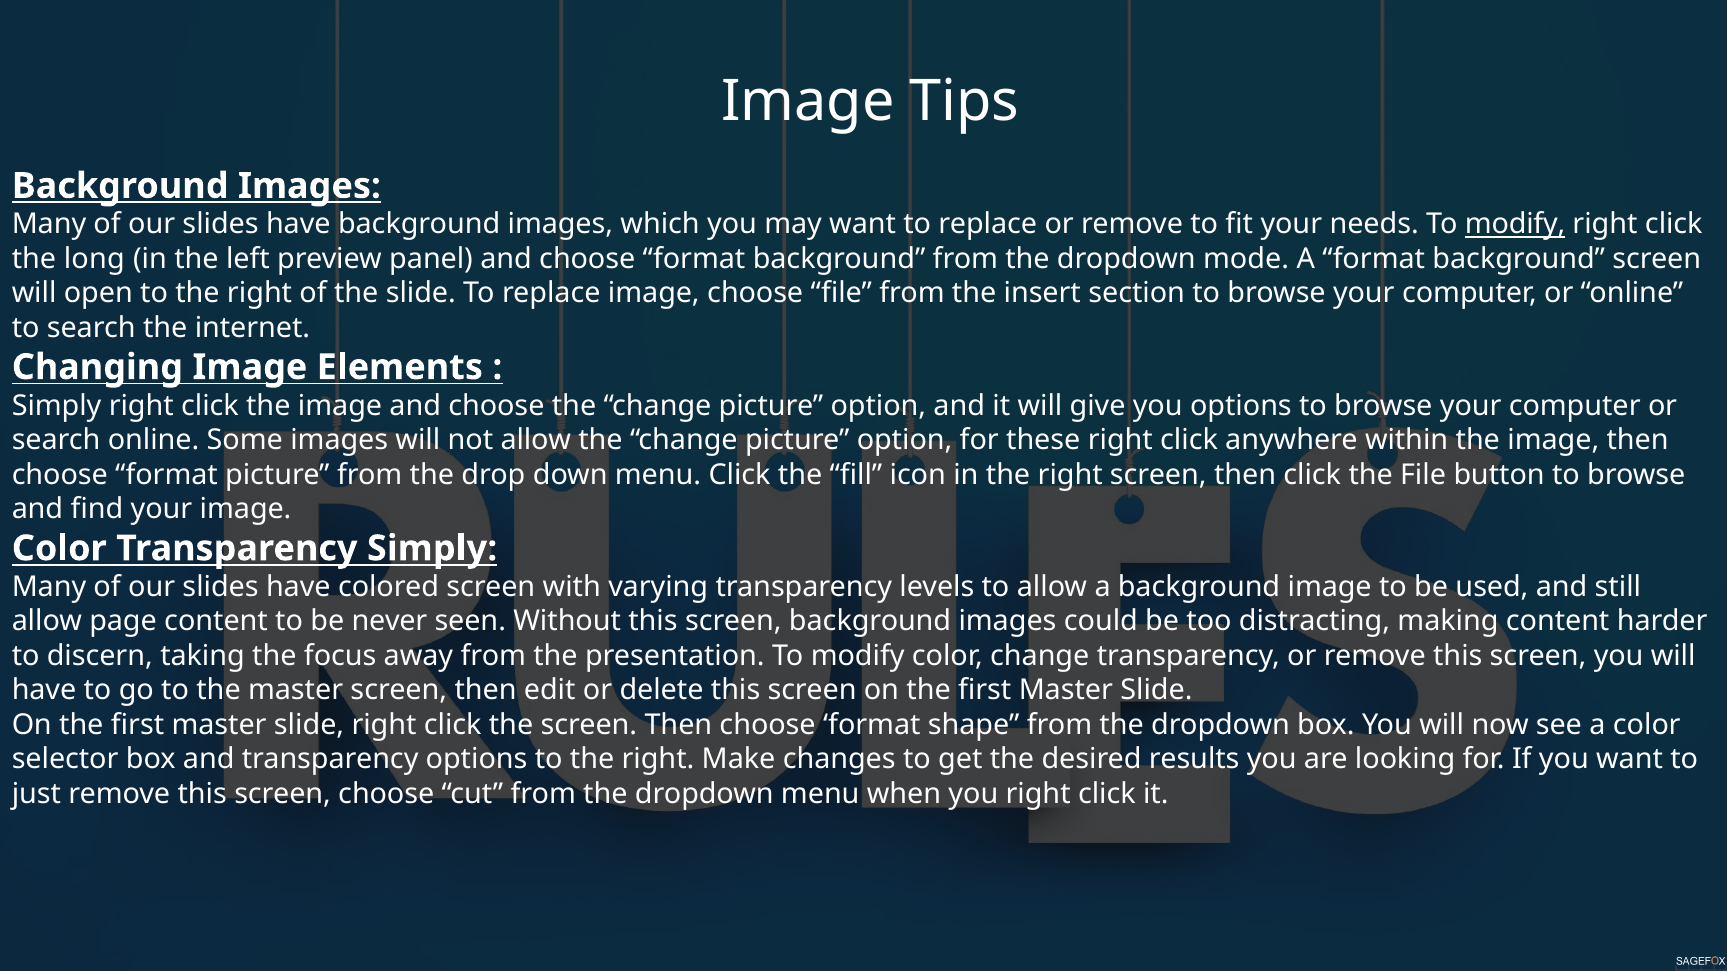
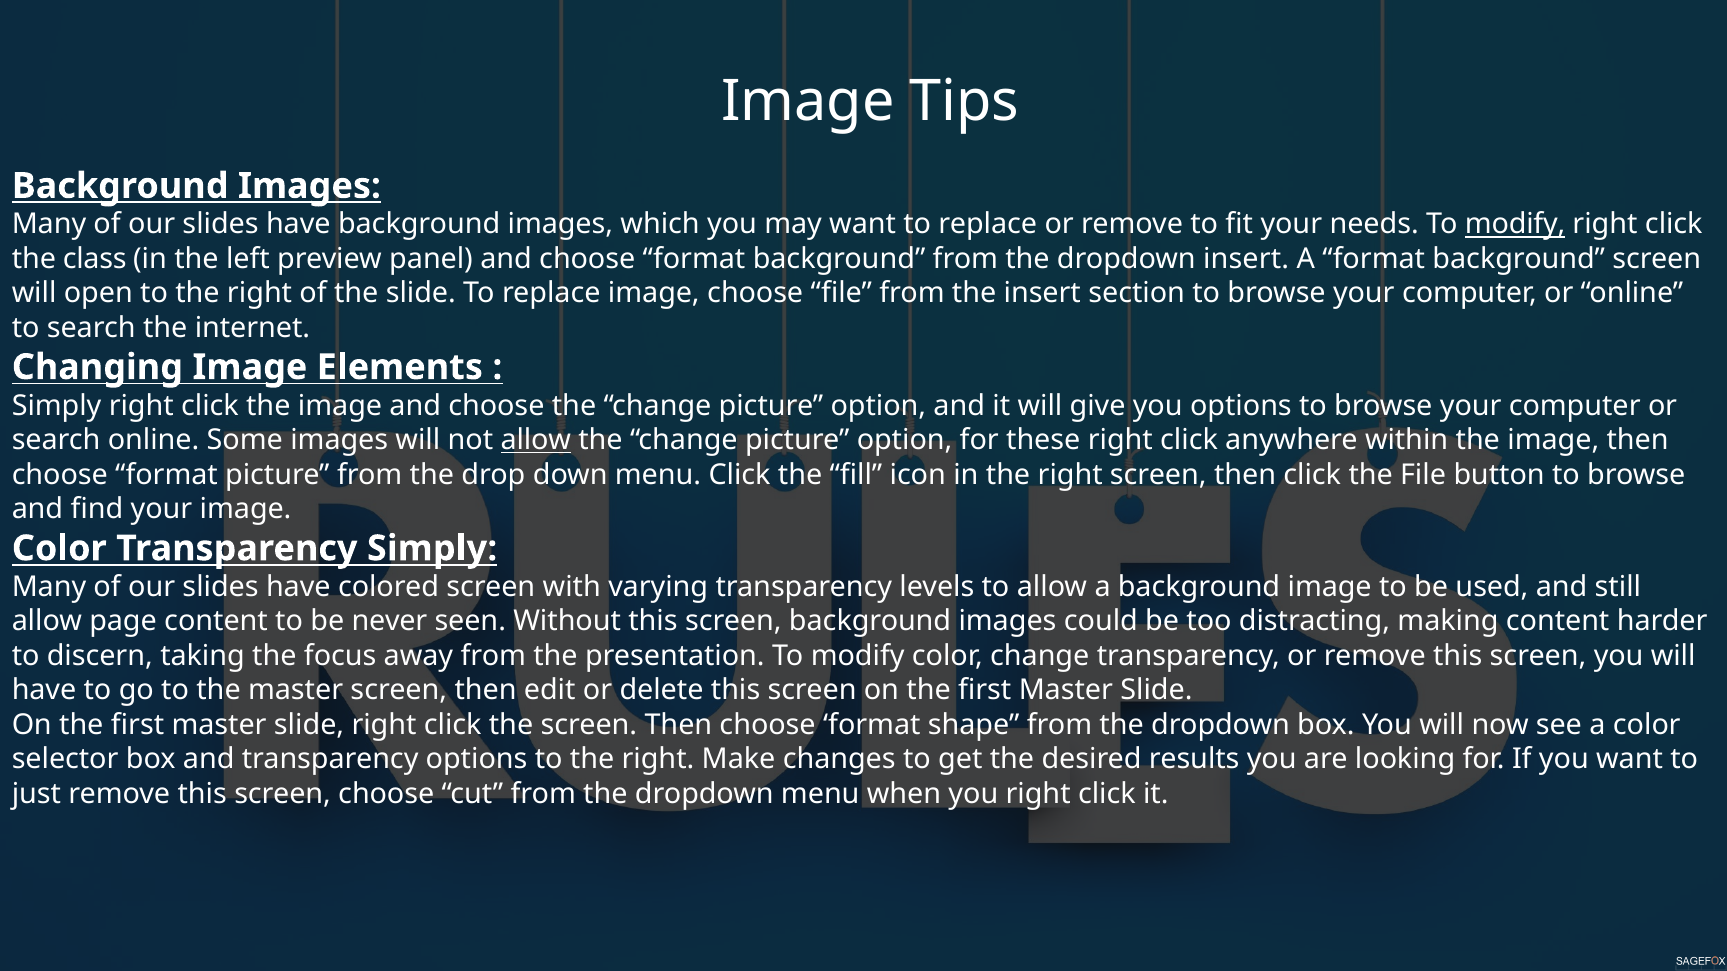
long: long -> class (95, 259)
dropdown mode: mode -> insert (1246, 259)
allow underline: none -> present (536, 440)
